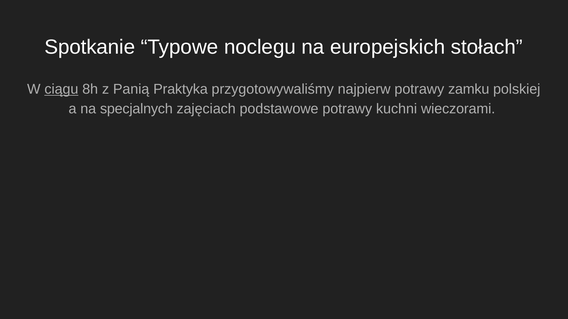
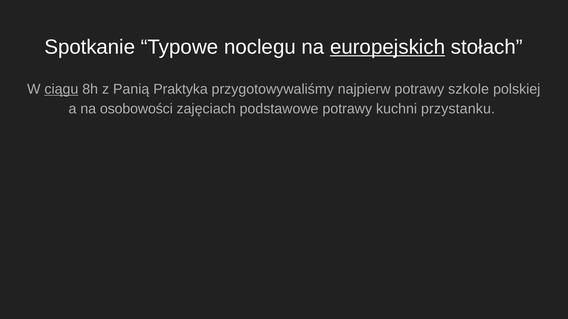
europejskich underline: none -> present (388, 47)
zamku: zamku -> szkole (469, 89)
specjalnych: specjalnych -> osobowości (136, 109)
wieczorami: wieczorami -> przystanku (458, 109)
